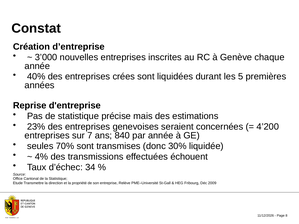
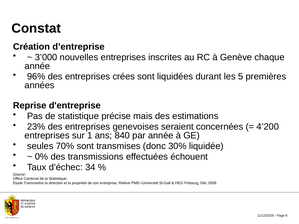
40%: 40% -> 96% (36, 77)
7: 7 -> 1 (90, 136)
4%: 4% -> 0% (42, 157)
